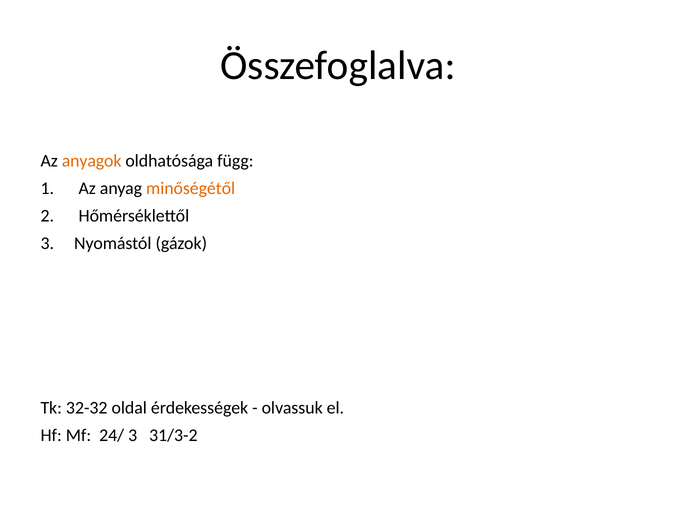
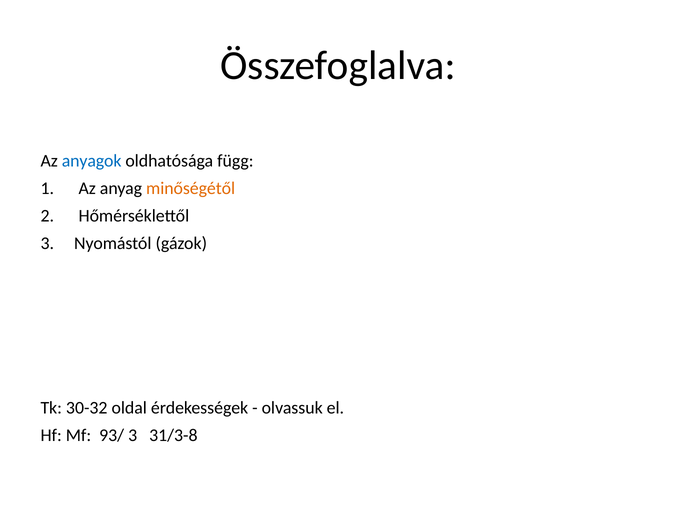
anyagok colour: orange -> blue (92, 161)
32-32: 32-32 -> 30-32 (87, 408)
24/: 24/ -> 93/ (112, 435)
31/3-2: 31/3-2 -> 31/3-8 (173, 435)
